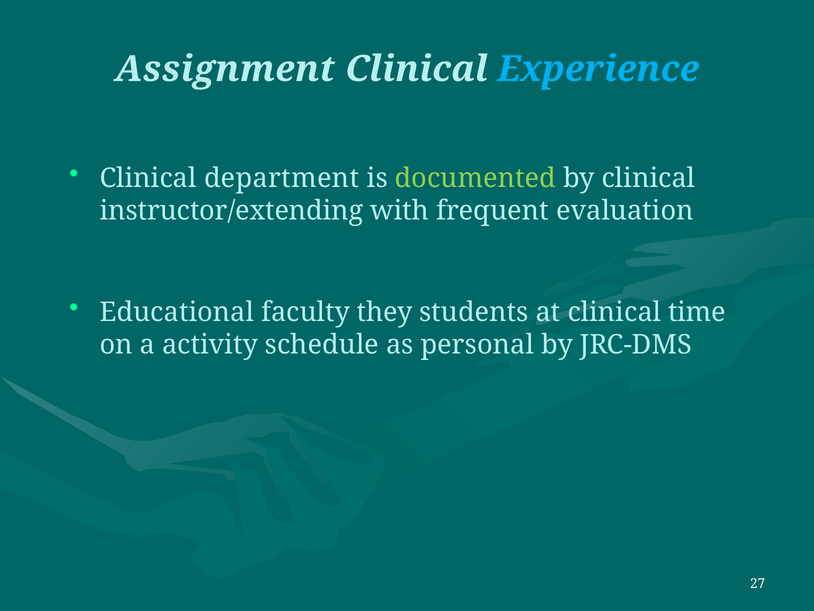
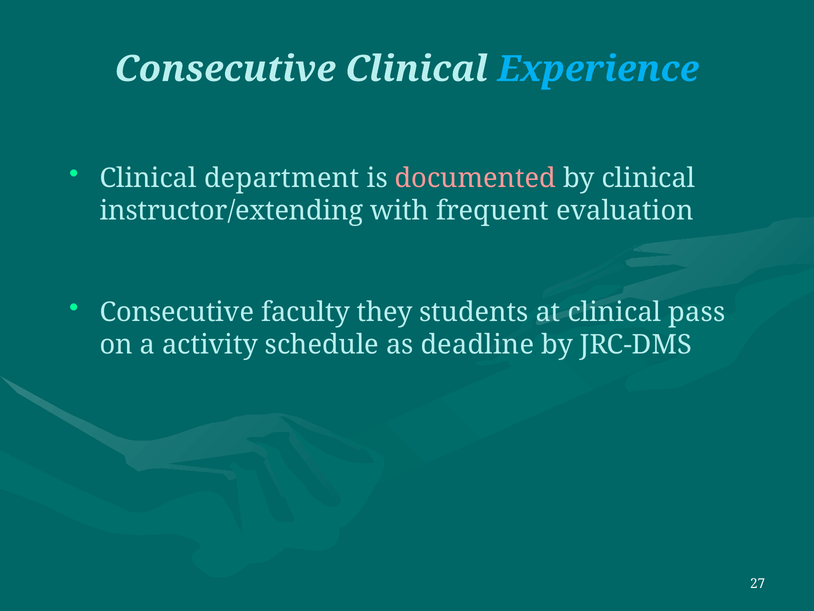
Assignment: Assignment -> Consecutive (225, 69)
documented colour: light green -> pink (475, 178)
Educational: Educational -> Consecutive (177, 312)
time: time -> pass (697, 312)
personal: personal -> deadline (477, 345)
